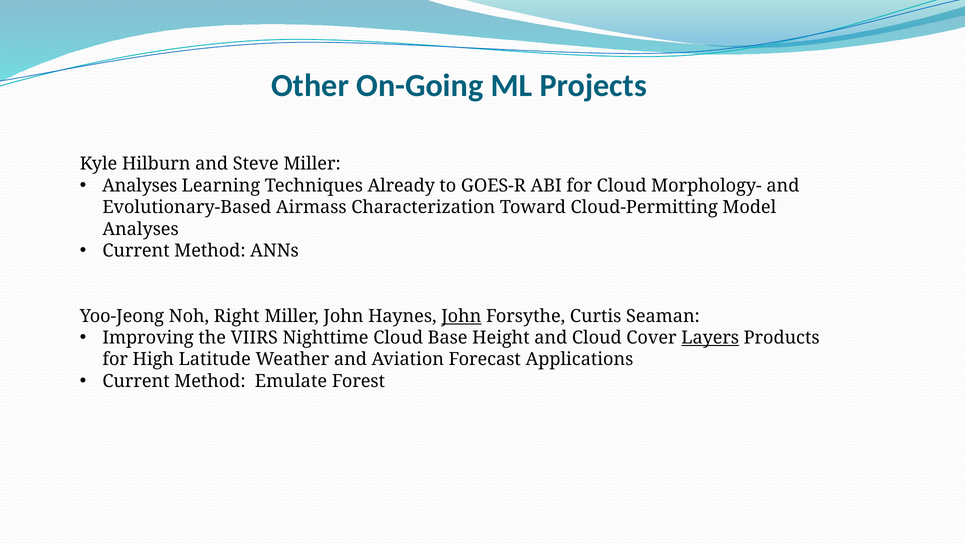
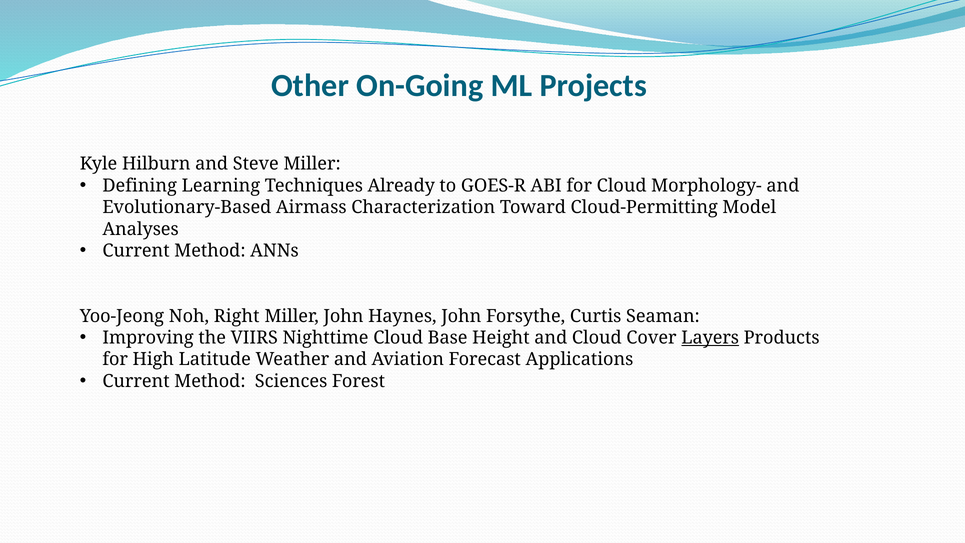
Analyses: Analyses -> Defining (140, 186)
John underline: present -> none (461, 316)
Emulate: Emulate -> Sciences (291, 381)
